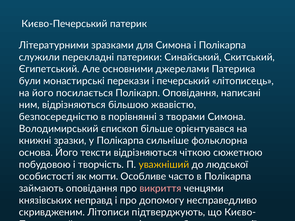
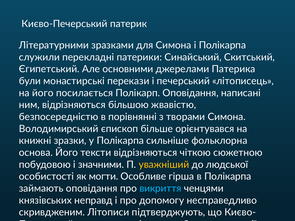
творчість: творчість -> значними (101, 165)
часто: часто -> гірша (181, 177)
викриття colour: pink -> light blue (160, 189)
